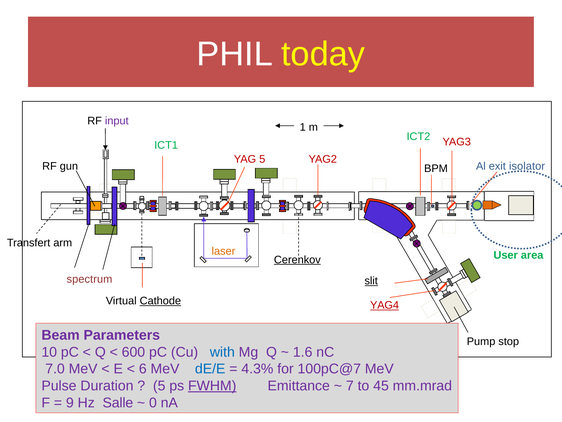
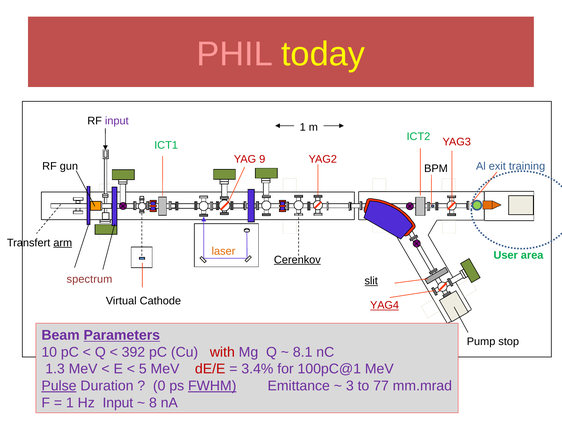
PHIL colour: white -> pink (235, 54)
YAG 5: 5 -> 9 (262, 159)
isolator: isolator -> training (527, 166)
arm underline: none -> present (63, 242)
Cathode underline: present -> none (160, 301)
Parameters underline: none -> present (122, 335)
600: 600 -> 392 (133, 352)
with colour: blue -> red (222, 352)
1.6: 1.6 -> 8.1 (303, 352)
7.0: 7.0 -> 1.3 (55, 369)
6: 6 -> 5 (143, 369)
dE/E colour: blue -> red (210, 369)
4.3%: 4.3% -> 3.4% (257, 369)
100pC@7: 100pC@7 -> 100pC@1 (329, 369)
Pulse underline: none -> present (59, 385)
5: 5 -> 0 (159, 385)
7: 7 -> 3 (350, 385)
45: 45 -> 77 (381, 385)
9: 9 -> 1 (70, 402)
Hz Salle: Salle -> Input (118, 402)
0: 0 -> 8 (153, 402)
